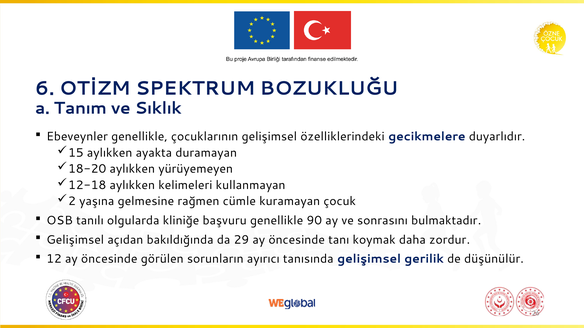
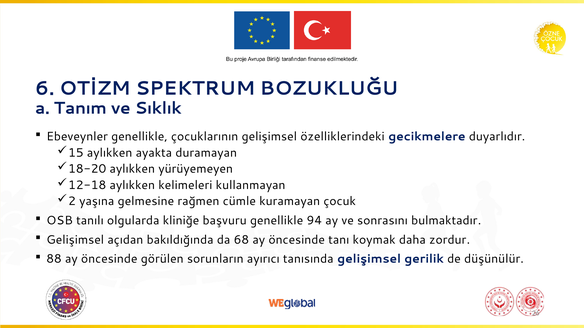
90: 90 -> 94 (314, 221)
29: 29 -> 68 (241, 240)
12: 12 -> 88 (54, 259)
